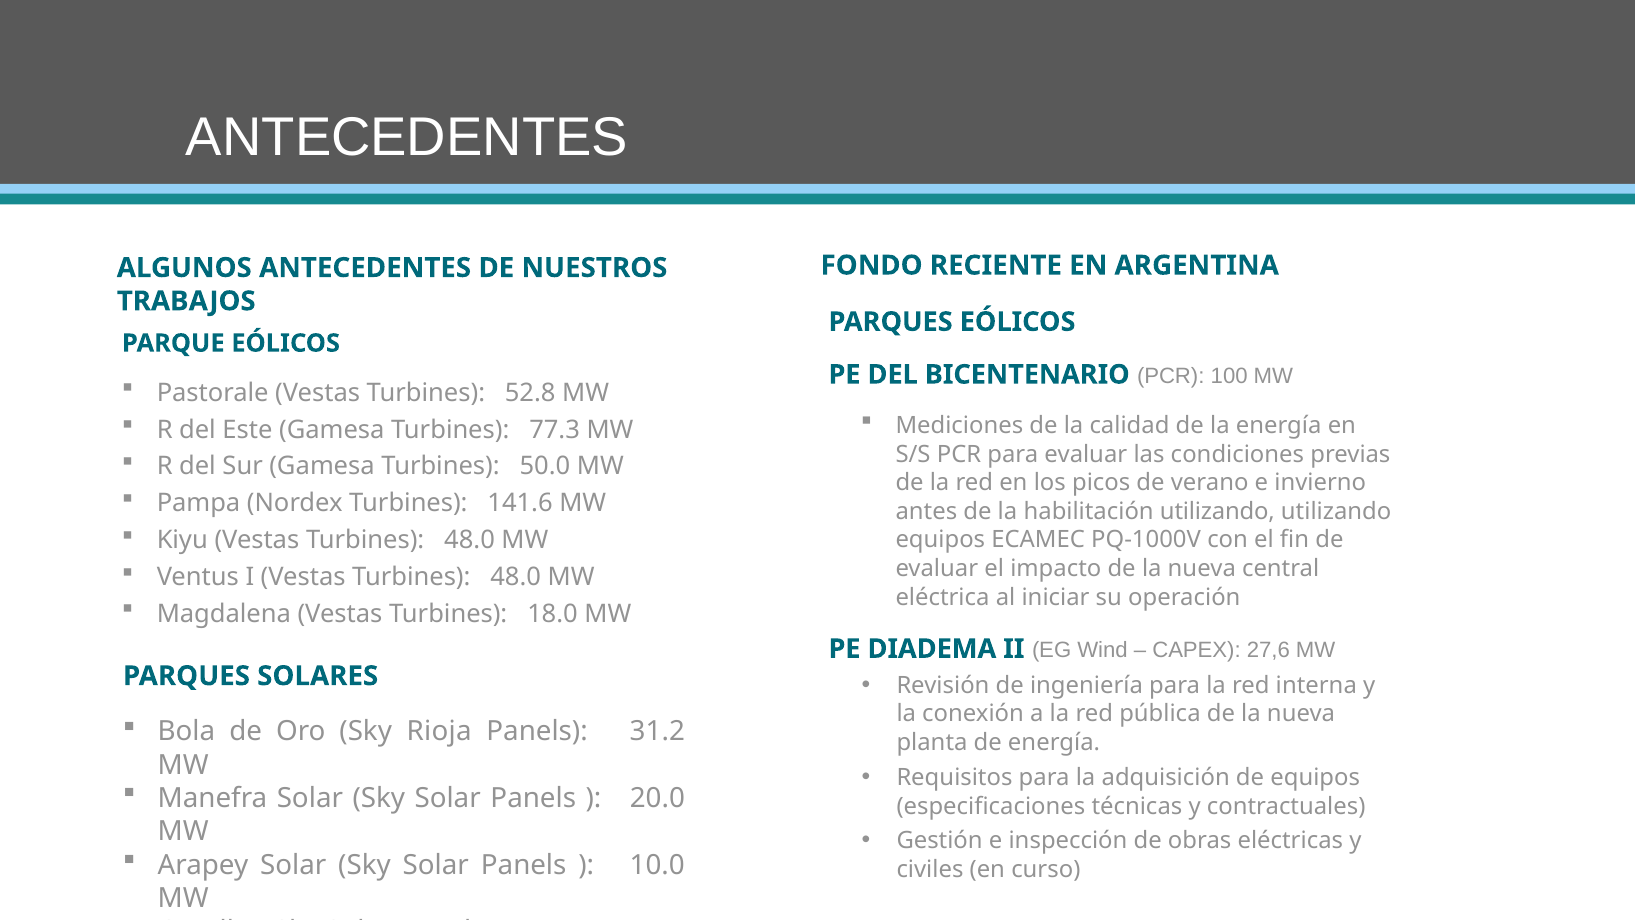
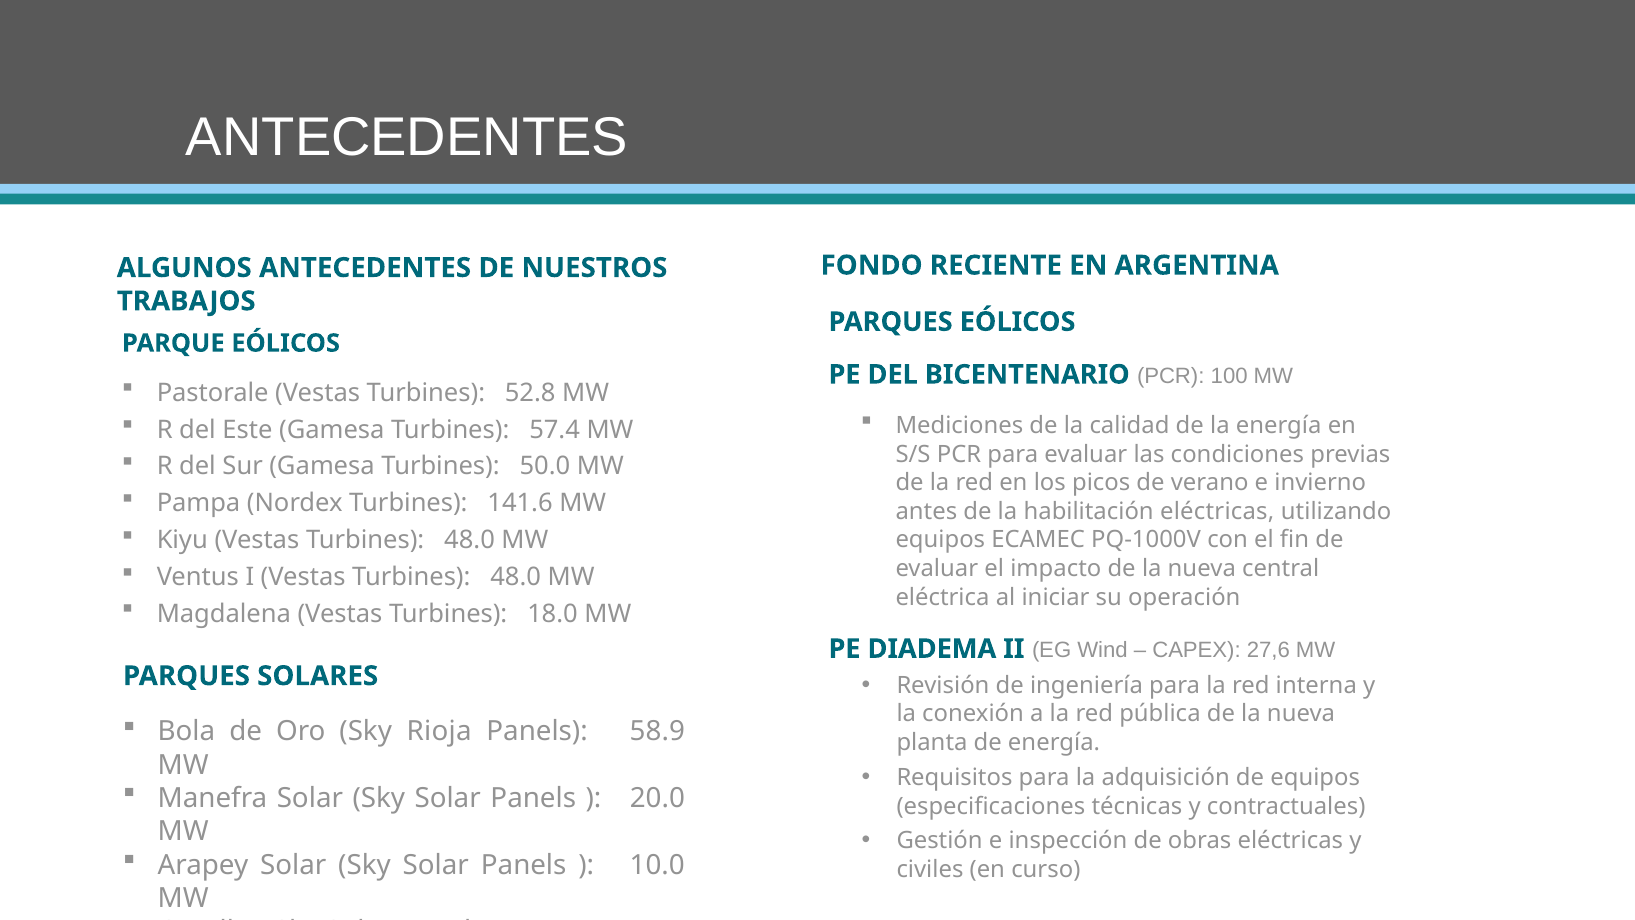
77.3: 77.3 -> 57.4 (555, 429)
habilitación utilizando: utilizando -> eléctricas (1217, 511)
31.2: 31.2 -> 58.9 (657, 731)
